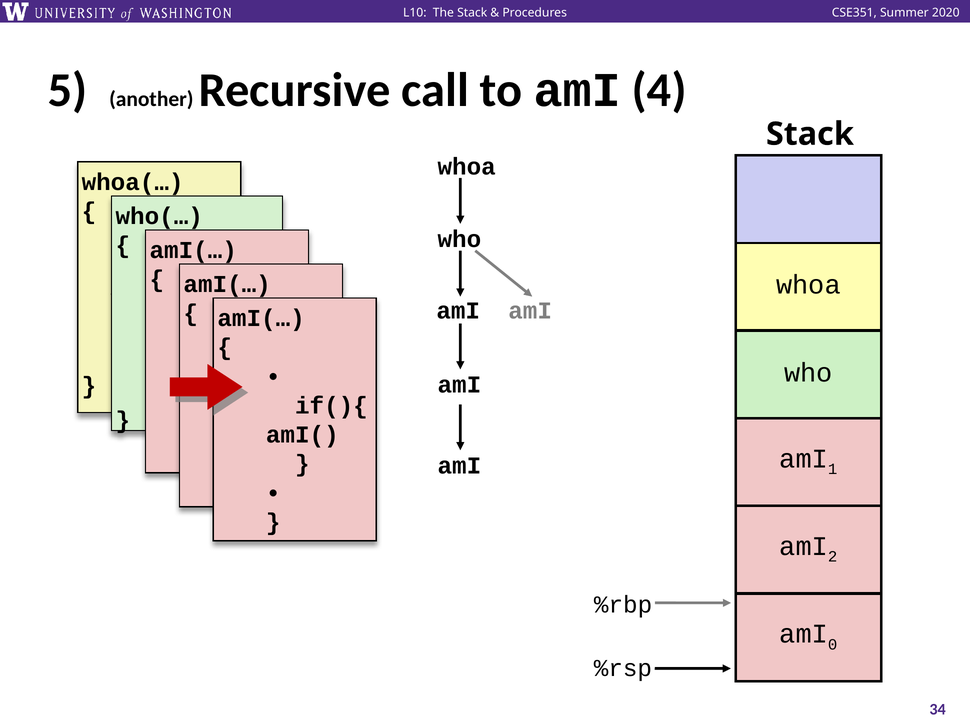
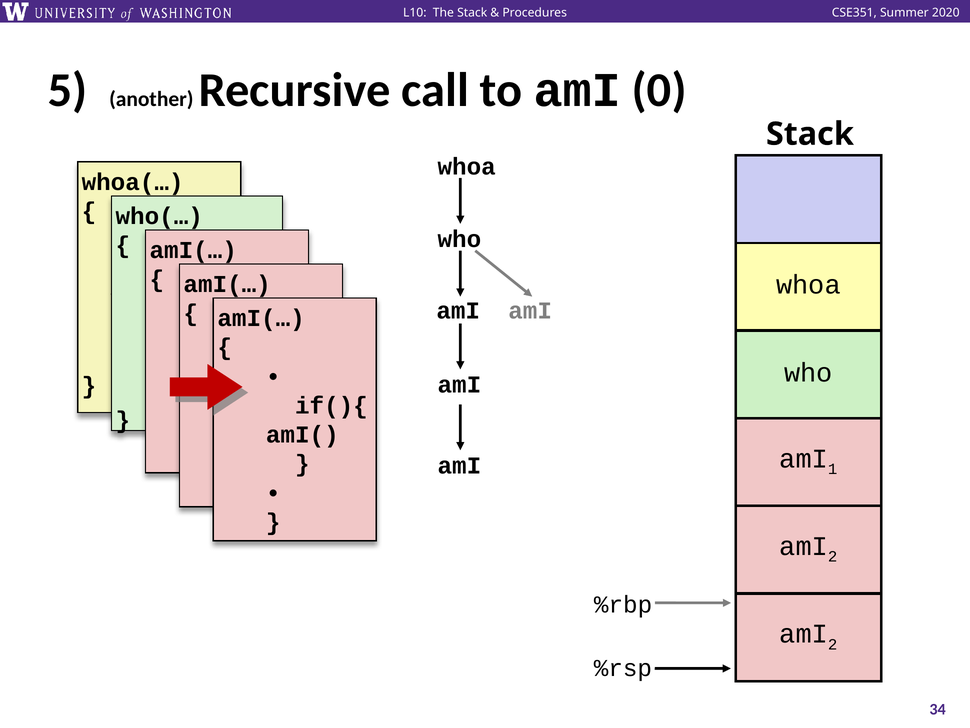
4: 4 -> 0 (659, 90)
0: 0 -> 2 (833, 644)
